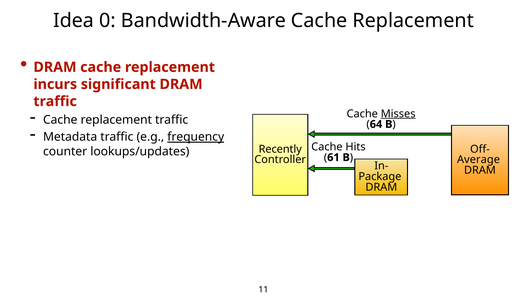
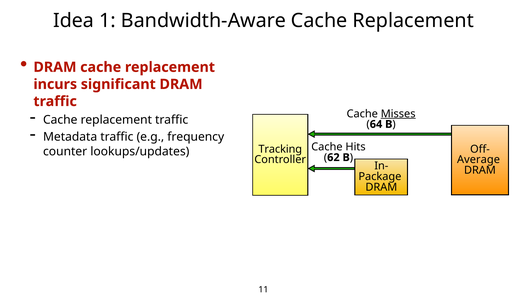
0: 0 -> 1 (107, 21)
frequency underline: present -> none (196, 137)
Recently: Recently -> Tracking (280, 149)
61: 61 -> 62 (333, 158)
